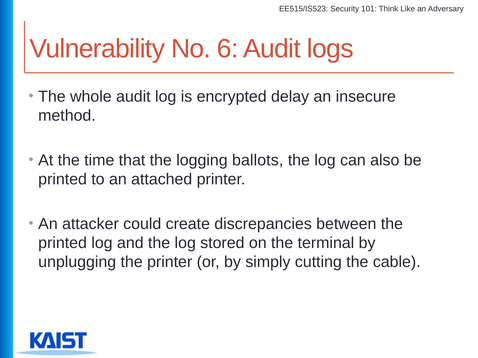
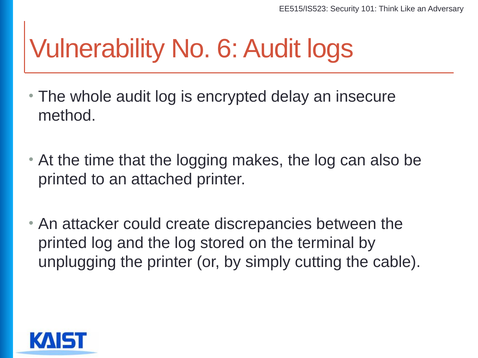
ballots: ballots -> makes (258, 160)
